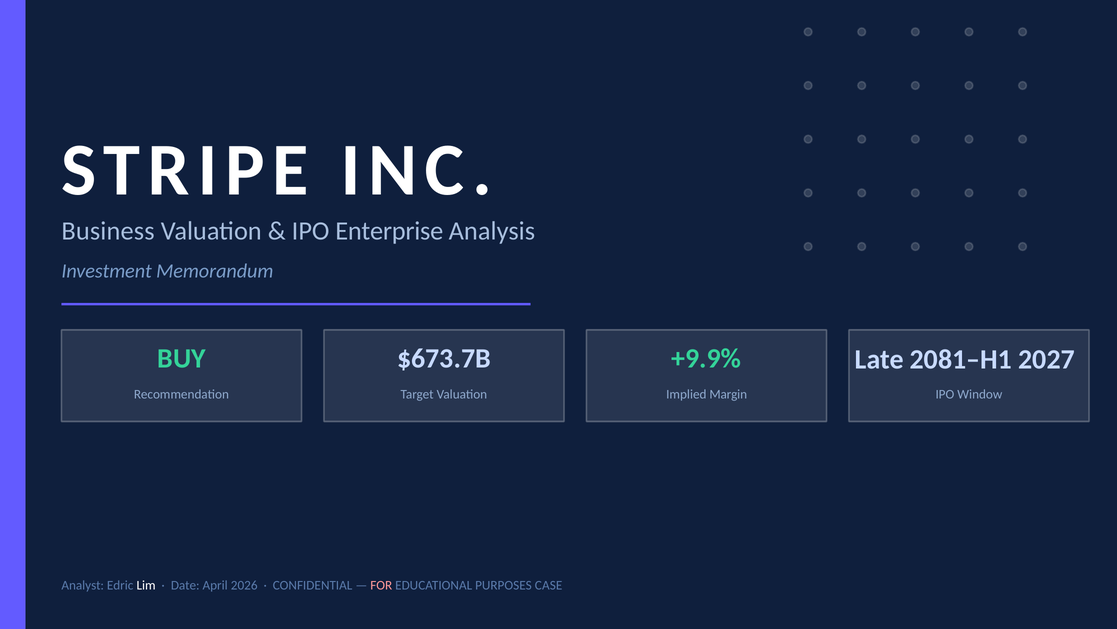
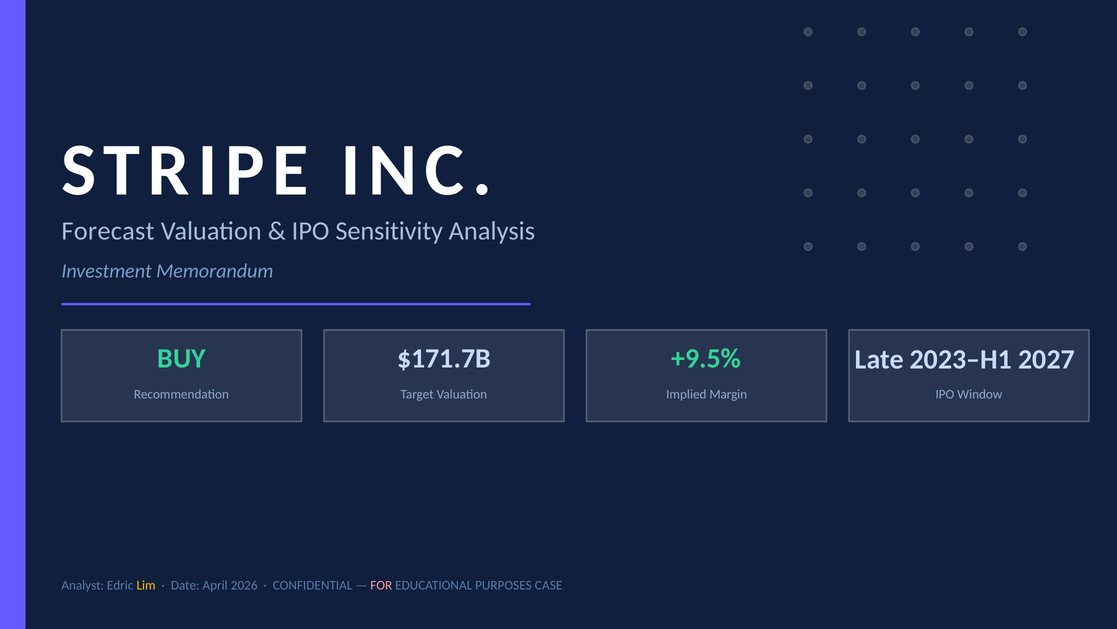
Business: Business -> Forecast (108, 231)
Enterprise: Enterprise -> Sensitivity (389, 231)
$673.7B: $673.7B -> $171.7B (444, 358)
+9.9%: +9.9% -> +9.5% (706, 358)
2081–H1: 2081–H1 -> 2023–H1 (961, 359)
Lim colour: white -> yellow (146, 585)
